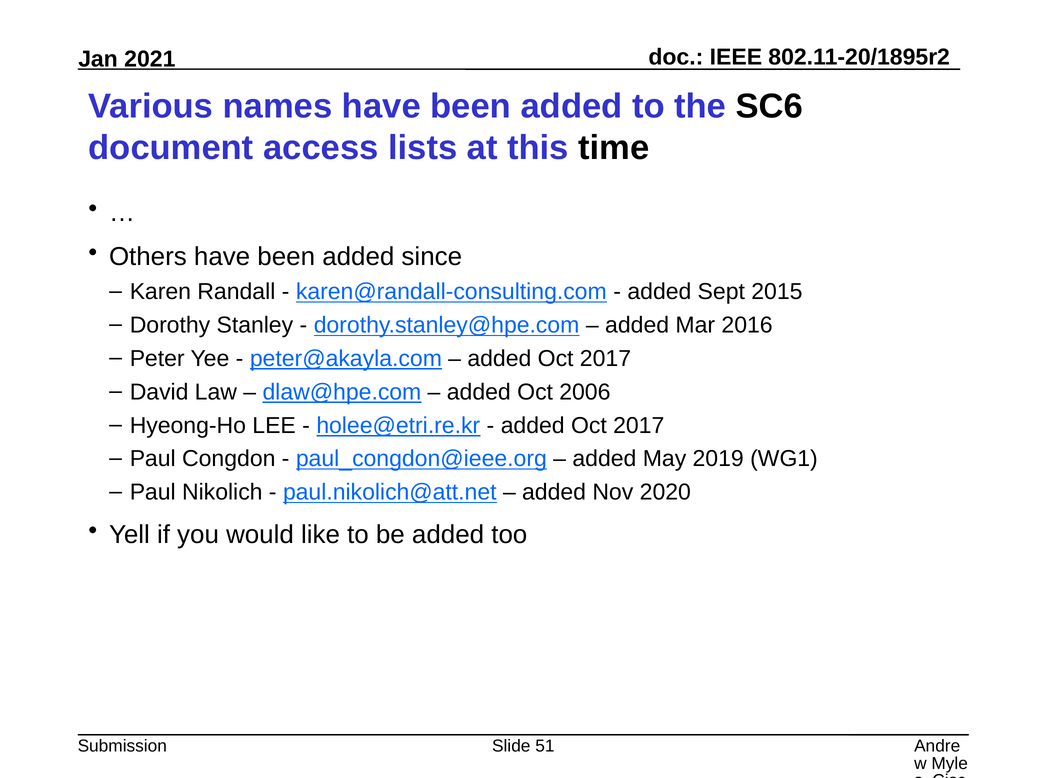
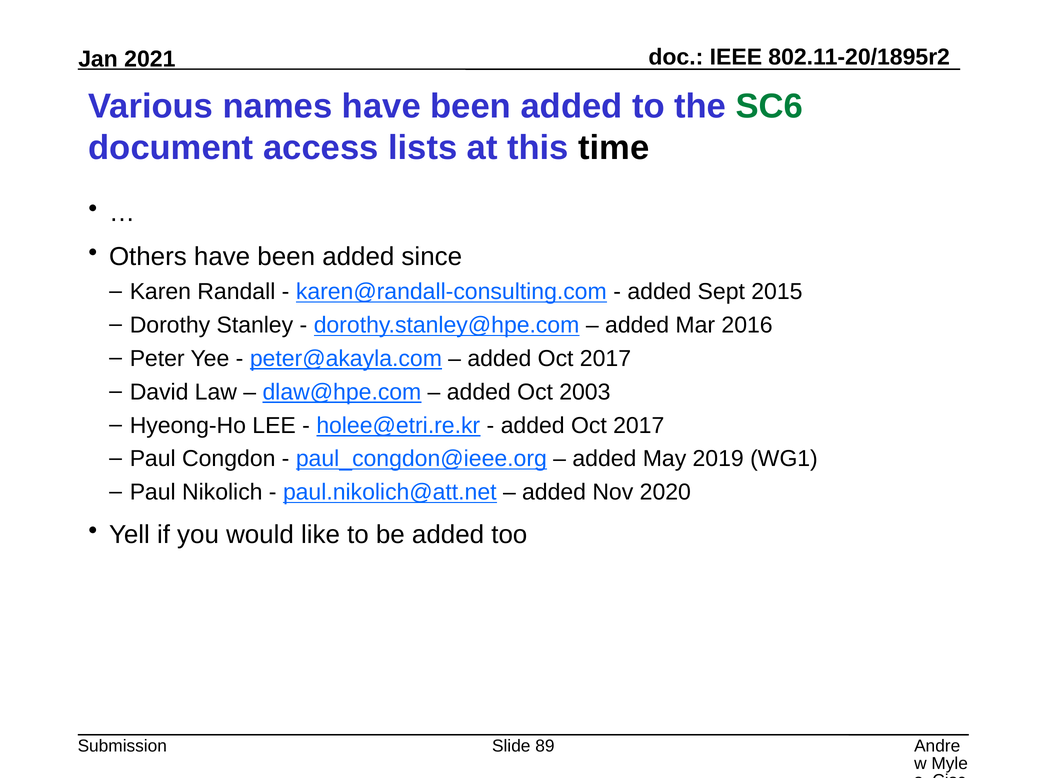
SC6 colour: black -> green (769, 106)
2006: 2006 -> 2003 (585, 392)
51: 51 -> 89 (545, 747)
